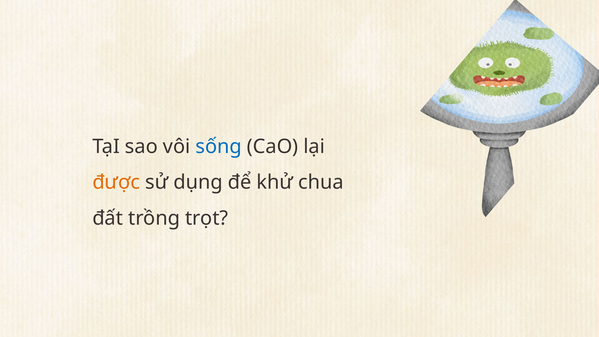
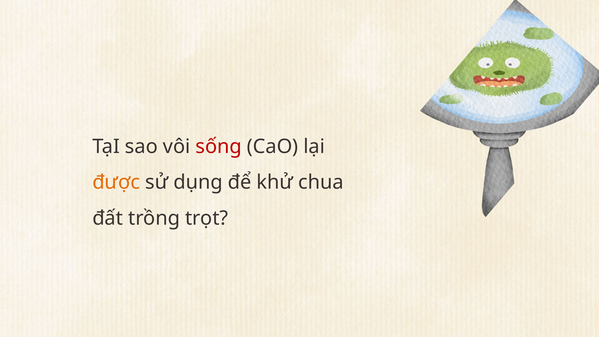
sống colour: blue -> red (219, 146)
